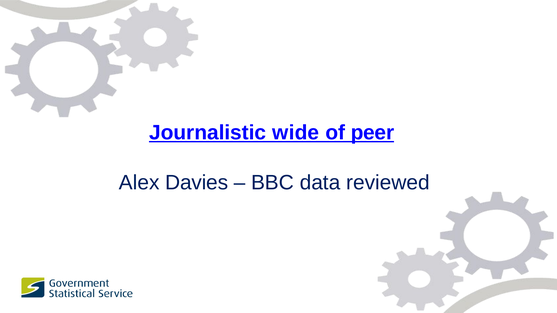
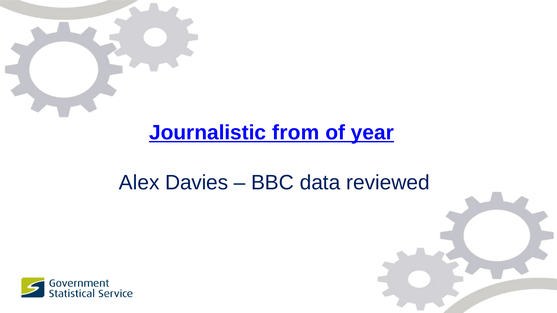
wide: wide -> from (296, 133)
peer: peer -> year (372, 133)
